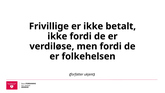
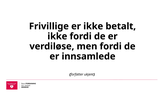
folkehelsen: folkehelsen -> innsamlede (89, 56)
